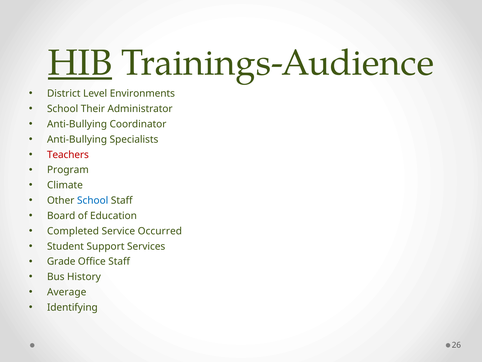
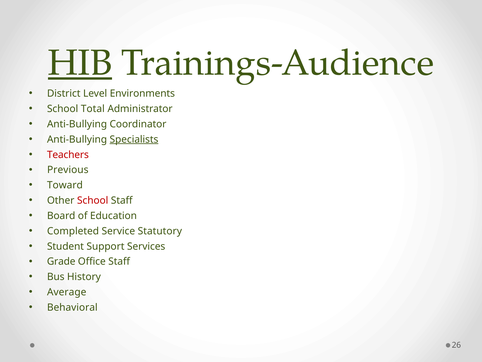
Their: Their -> Total (93, 109)
Specialists underline: none -> present (134, 139)
Program: Program -> Previous (68, 170)
Climate: Climate -> Toward (65, 185)
School colour: blue -> red (93, 200)
Occurred: Occurred -> Statutory (160, 231)
Identifying: Identifying -> Behavioral (72, 307)
